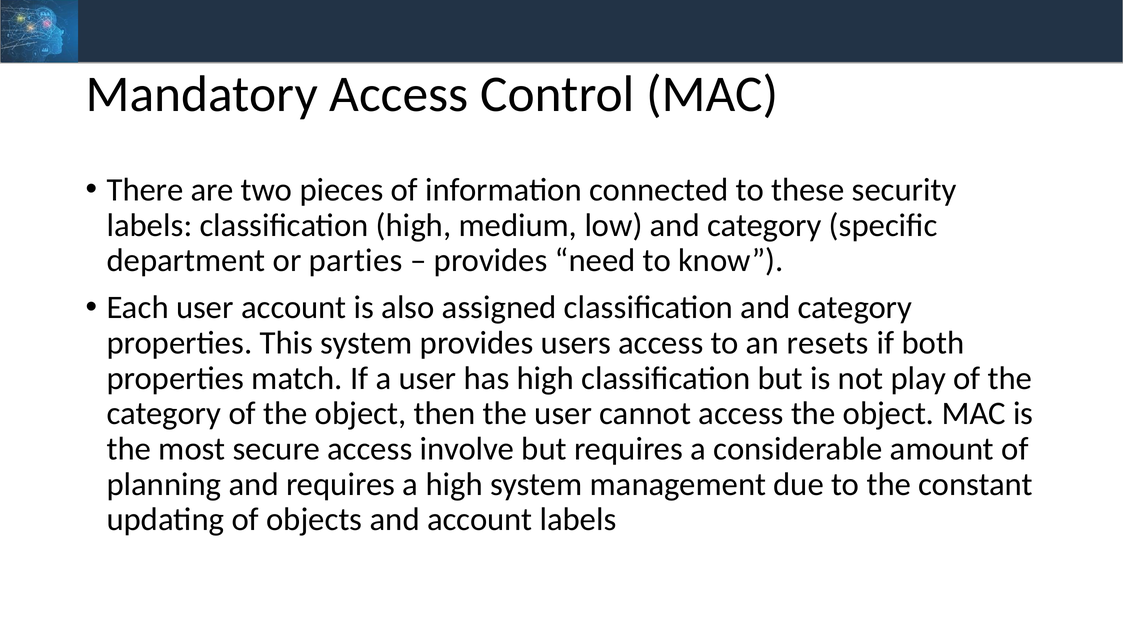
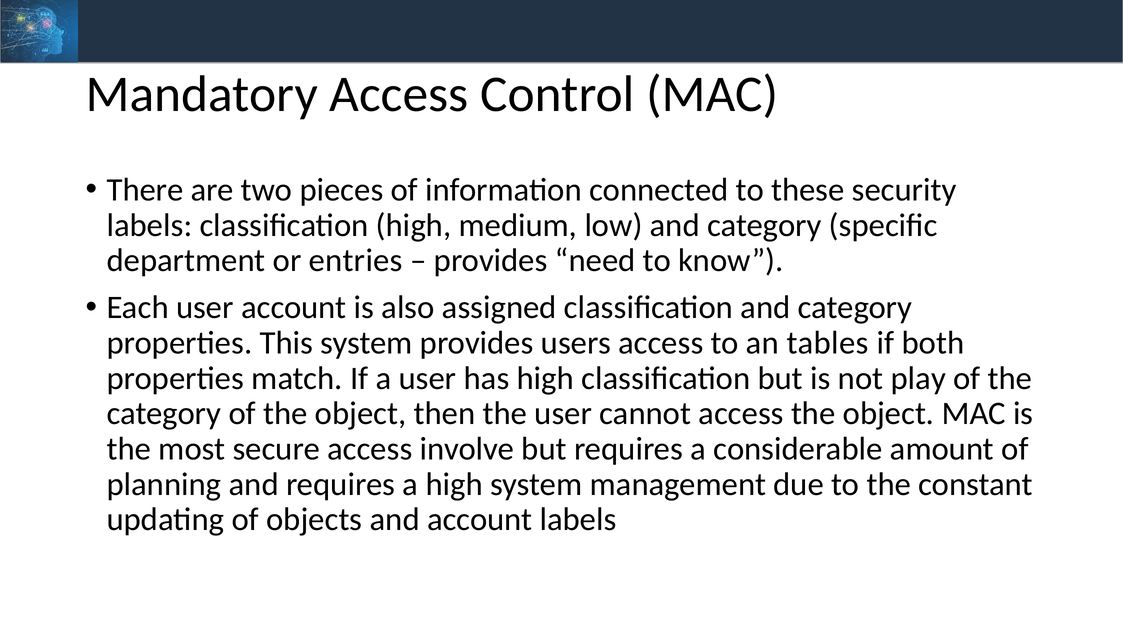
parties: parties -> entries (356, 260)
resets: resets -> tables (828, 343)
